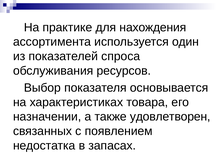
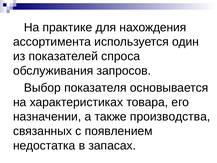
ресурсов: ресурсов -> запросов (124, 71)
удовлетворен: удовлетворен -> производства (170, 116)
